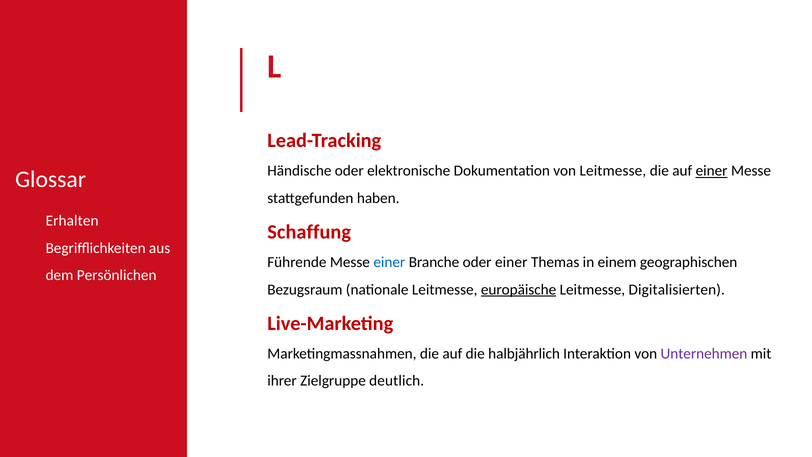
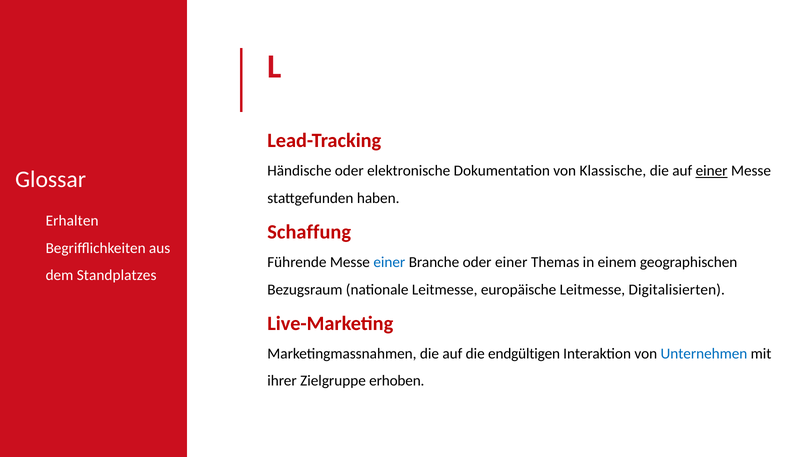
von Leitmesse: Leitmesse -> Klassische (613, 171)
Persönlichen: Persönlichen -> Standplatzes (117, 275)
europäische underline: present -> none (519, 289)
halbjährlich: halbjährlich -> endgültigen (524, 353)
Unternehmen colour: purple -> blue (704, 353)
deutlich: deutlich -> erhoben (397, 381)
